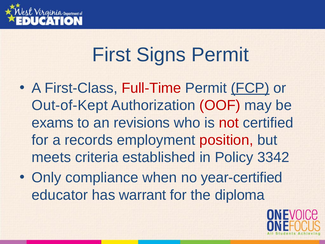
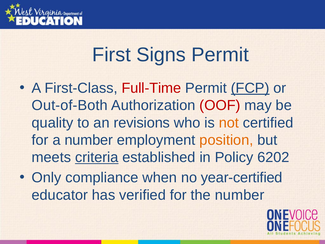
Out-of-Kept: Out-of-Kept -> Out-of-Both (70, 105)
exams: exams -> quality (53, 123)
not colour: red -> orange (229, 123)
a records: records -> number (89, 140)
position colour: red -> orange (226, 140)
criteria underline: none -> present (97, 157)
3342: 3342 -> 6202 (273, 157)
warrant: warrant -> verified (143, 195)
the diploma: diploma -> number (240, 195)
